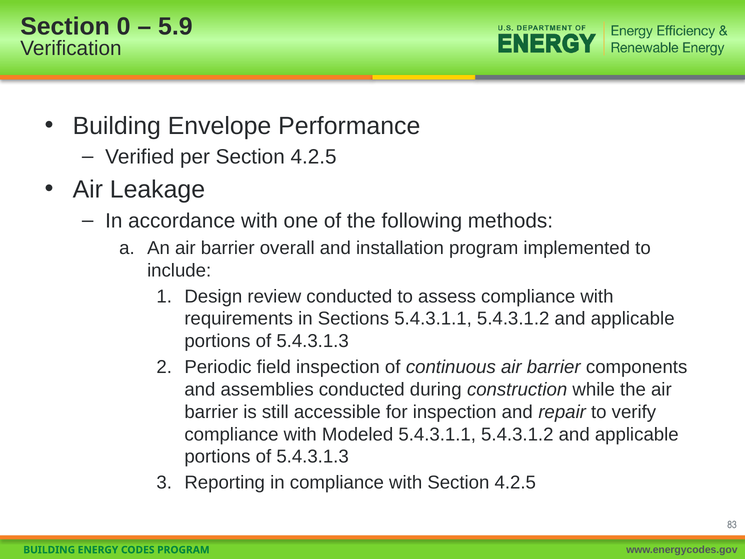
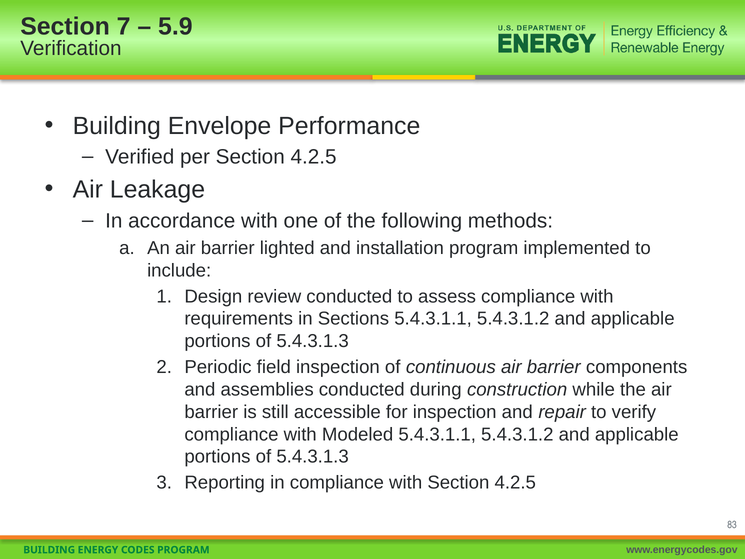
0: 0 -> 7 (124, 27)
overall: overall -> lighted (287, 248)
